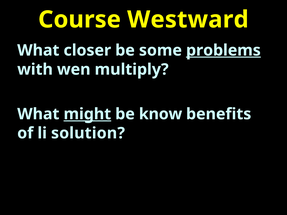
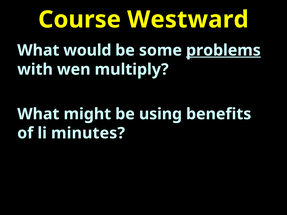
closer: closer -> would (87, 50)
might underline: present -> none (87, 114)
know: know -> using (161, 114)
solution: solution -> minutes (88, 133)
